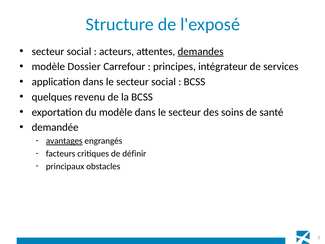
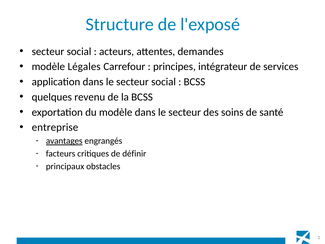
demandes underline: present -> none (201, 51)
Dossier: Dossier -> Légales (84, 67)
demandée: demandée -> entreprise (55, 127)
